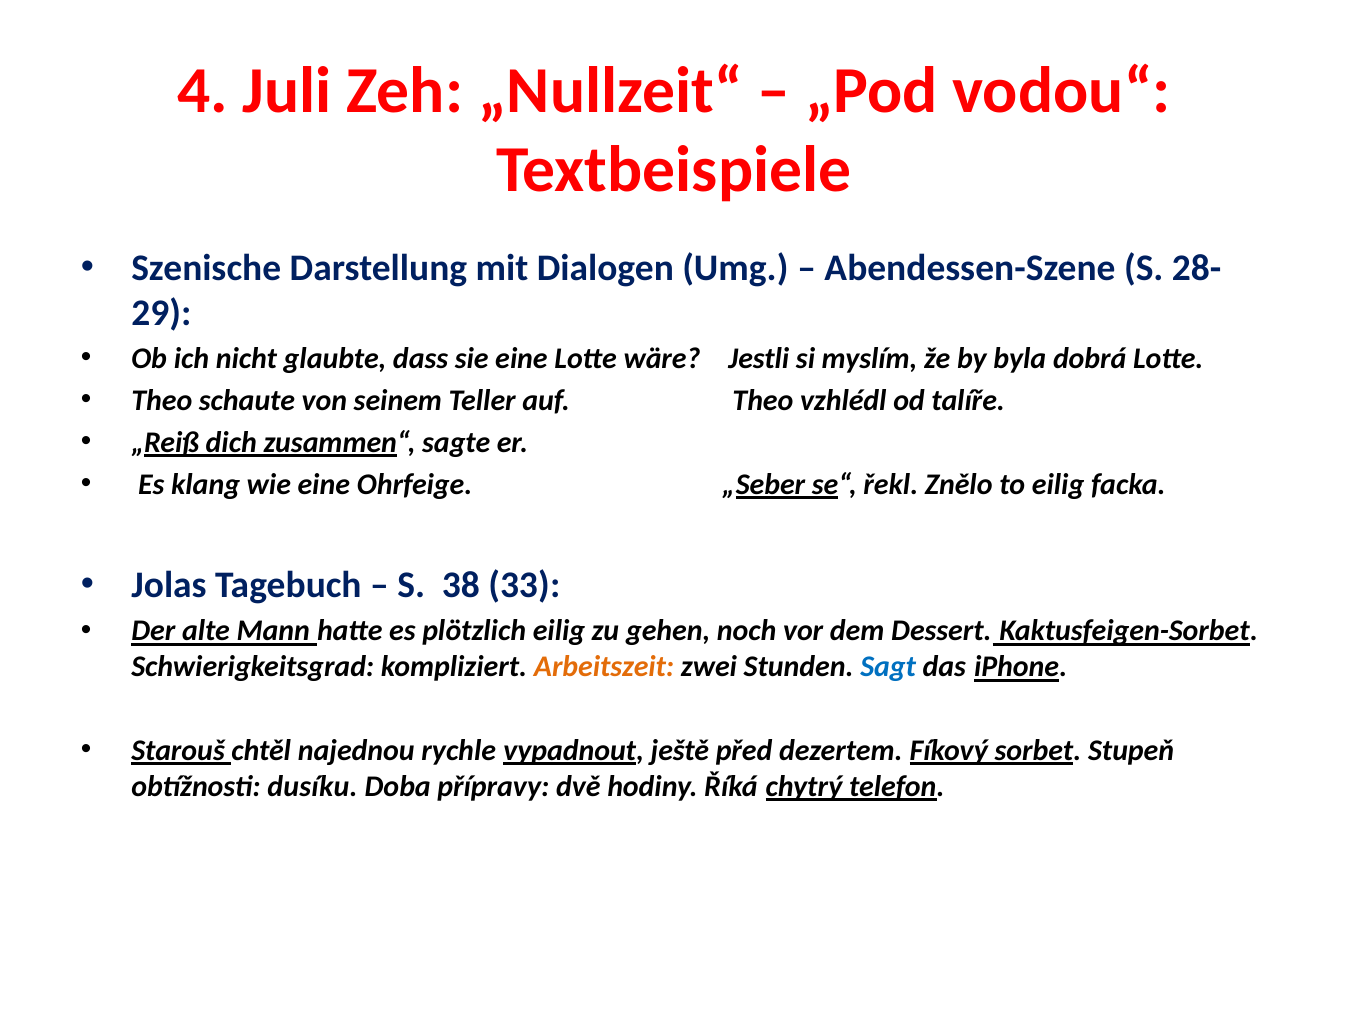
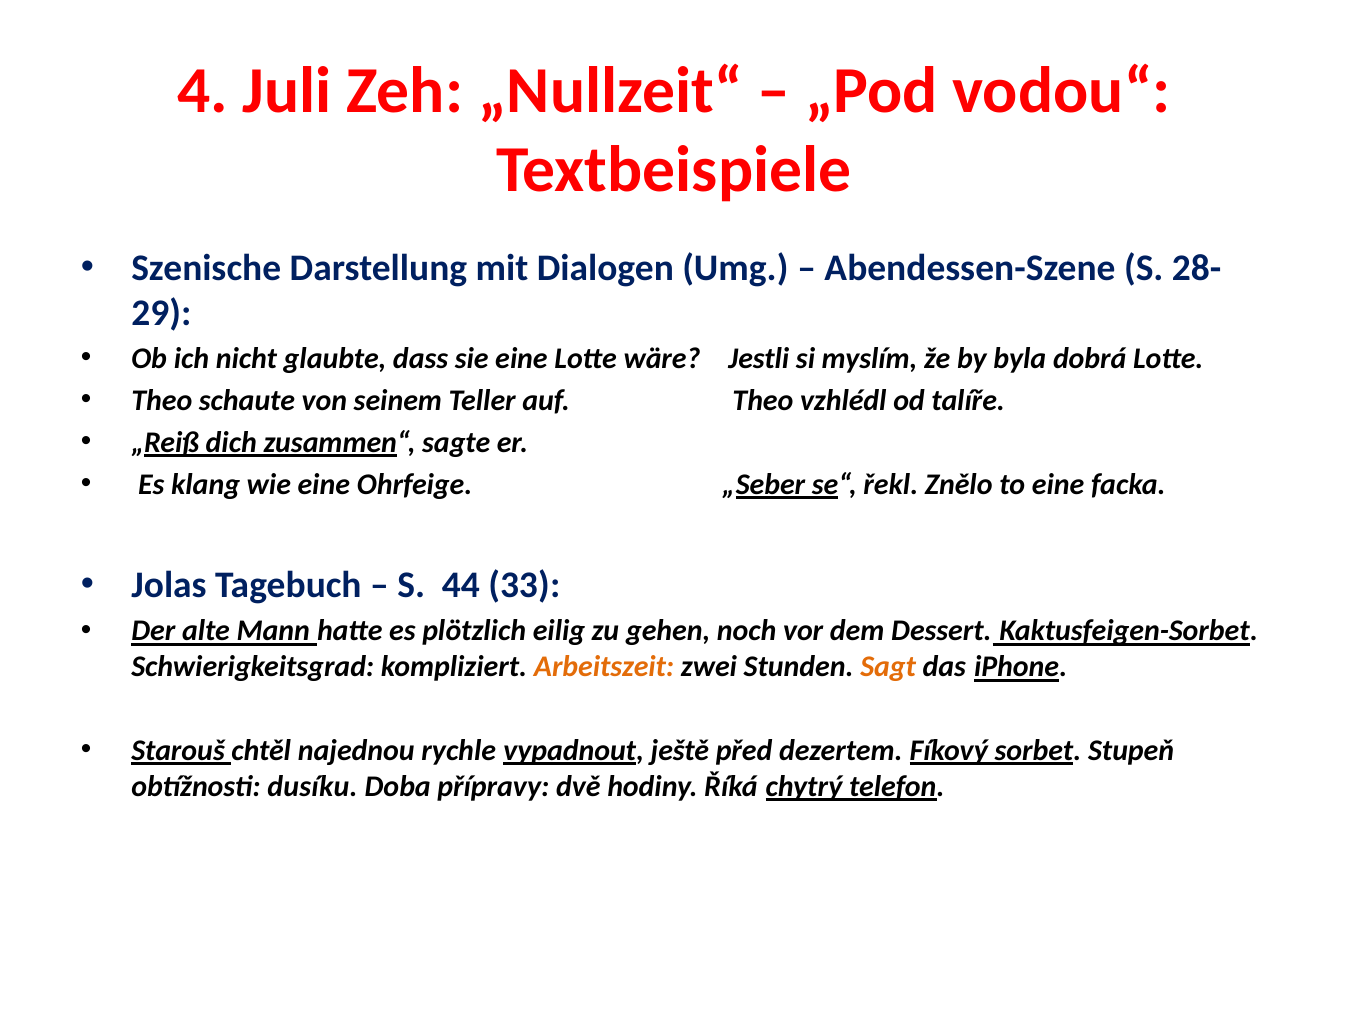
to eilig: eilig -> eine (1058, 484)
38: 38 -> 44 (461, 585)
Sagt colour: blue -> orange (888, 667)
